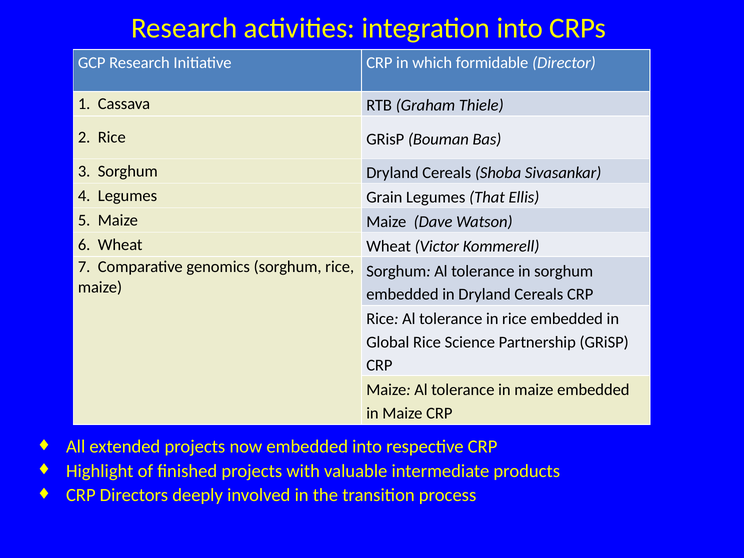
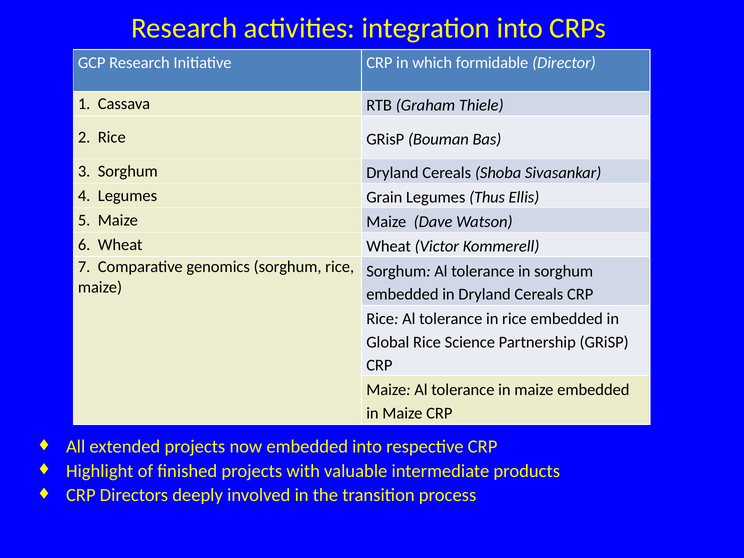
That: That -> Thus (487, 197)
